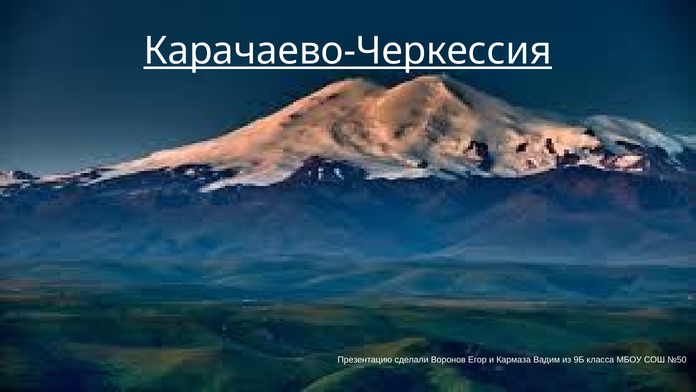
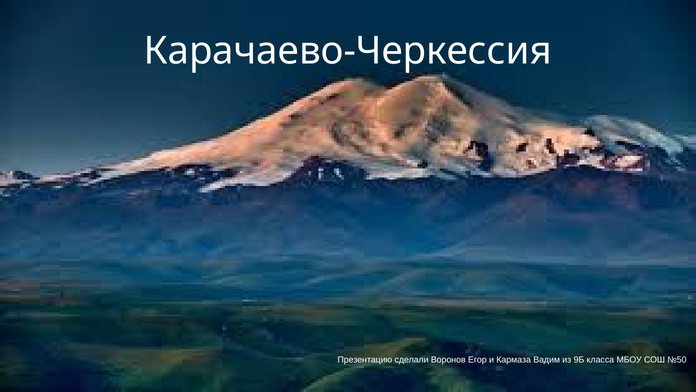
Карачаево-Черкессия underline: present -> none (348, 51)
